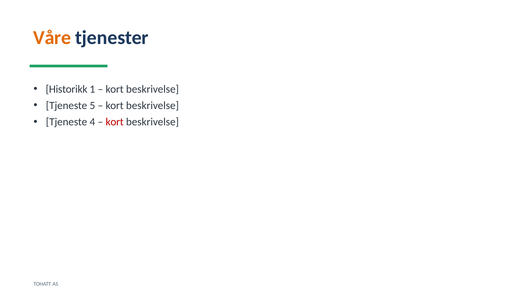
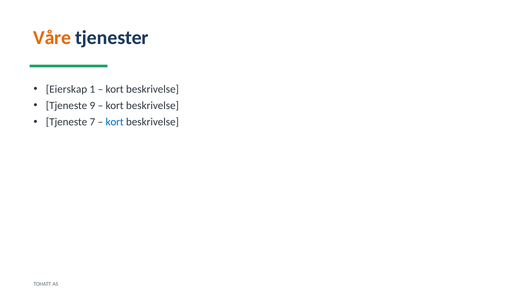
Historikk: Historikk -> Eierskap (67, 89)
5: 5 -> 9 (92, 106)
4: 4 -> 7 (92, 122)
kort colour: red -> blue (115, 122)
